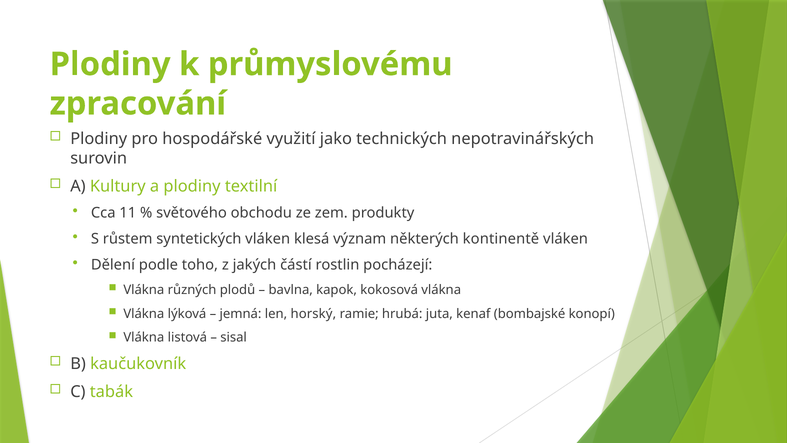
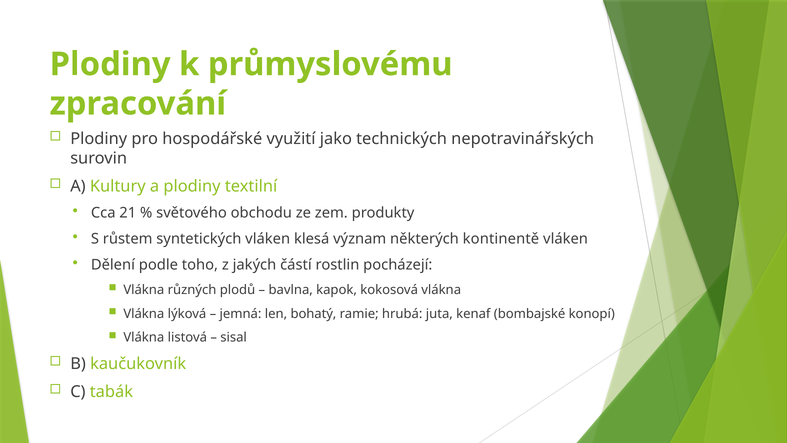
11: 11 -> 21 (128, 213)
horský: horský -> bohatý (313, 313)
